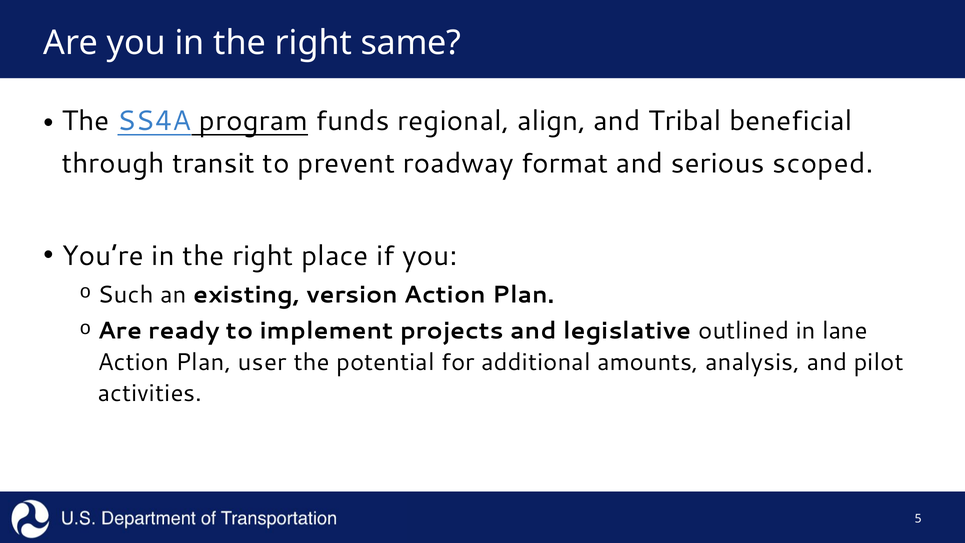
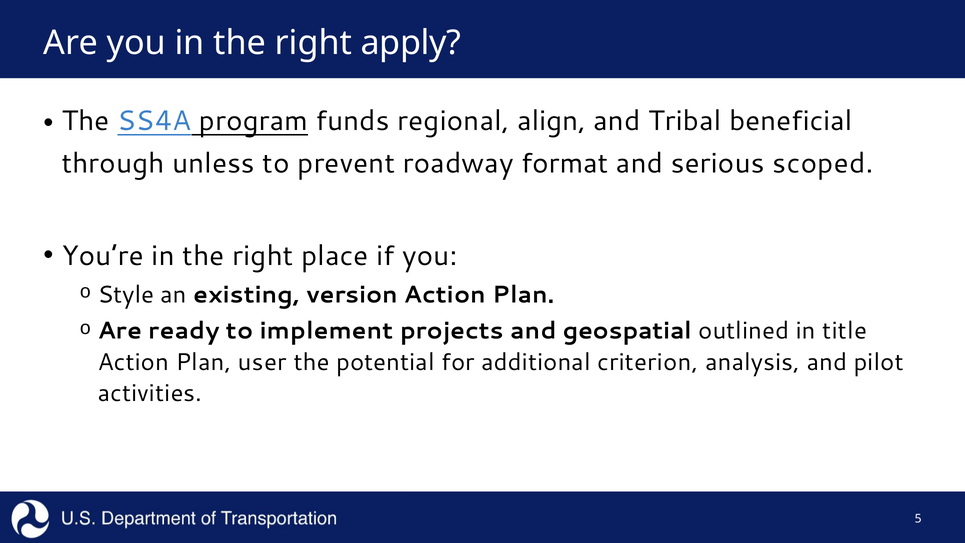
same: same -> apply (411, 43)
transit: transit -> unless (214, 163)
Such: Such -> Style (126, 294)
legislative: legislative -> geospatial (627, 331)
lane: lane -> title (845, 331)
amounts: amounts -> criterion (648, 362)
